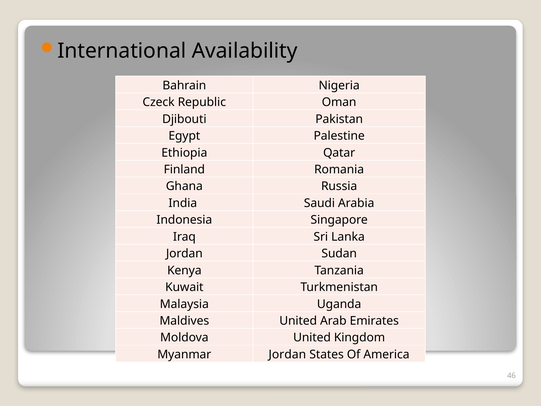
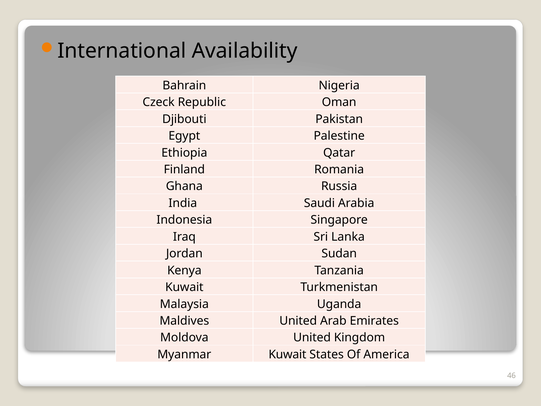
Myanmar Jordan: Jordan -> Kuwait (287, 354)
